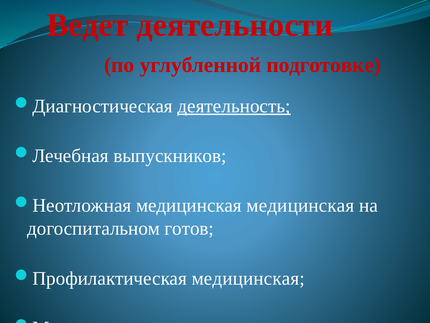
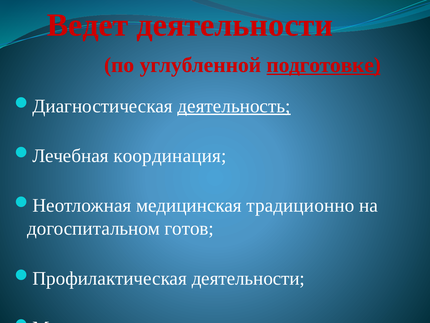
подготовке underline: none -> present (324, 65)
выпускников: выпускников -> координация (170, 156)
медицинская медицинская: медицинская -> традиционно (300, 205)
медицинская: медицинская -> деятельности (248, 278)
